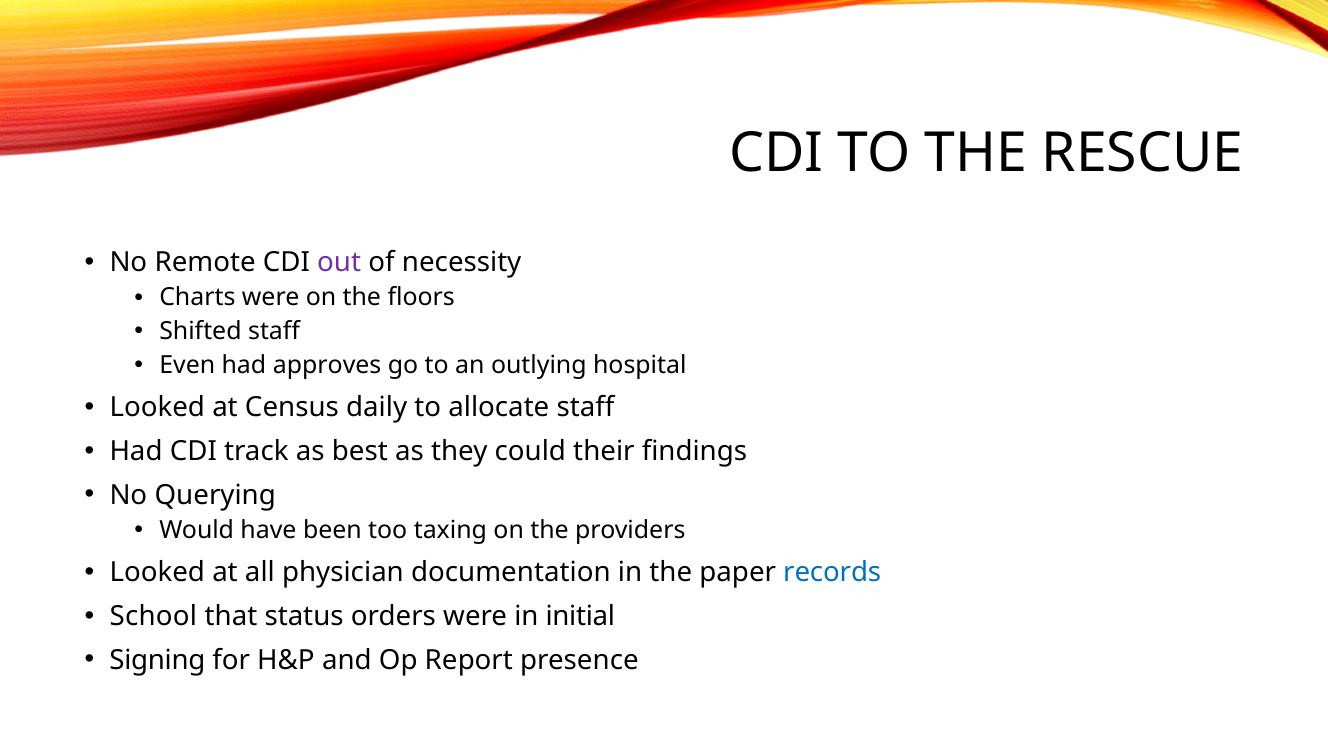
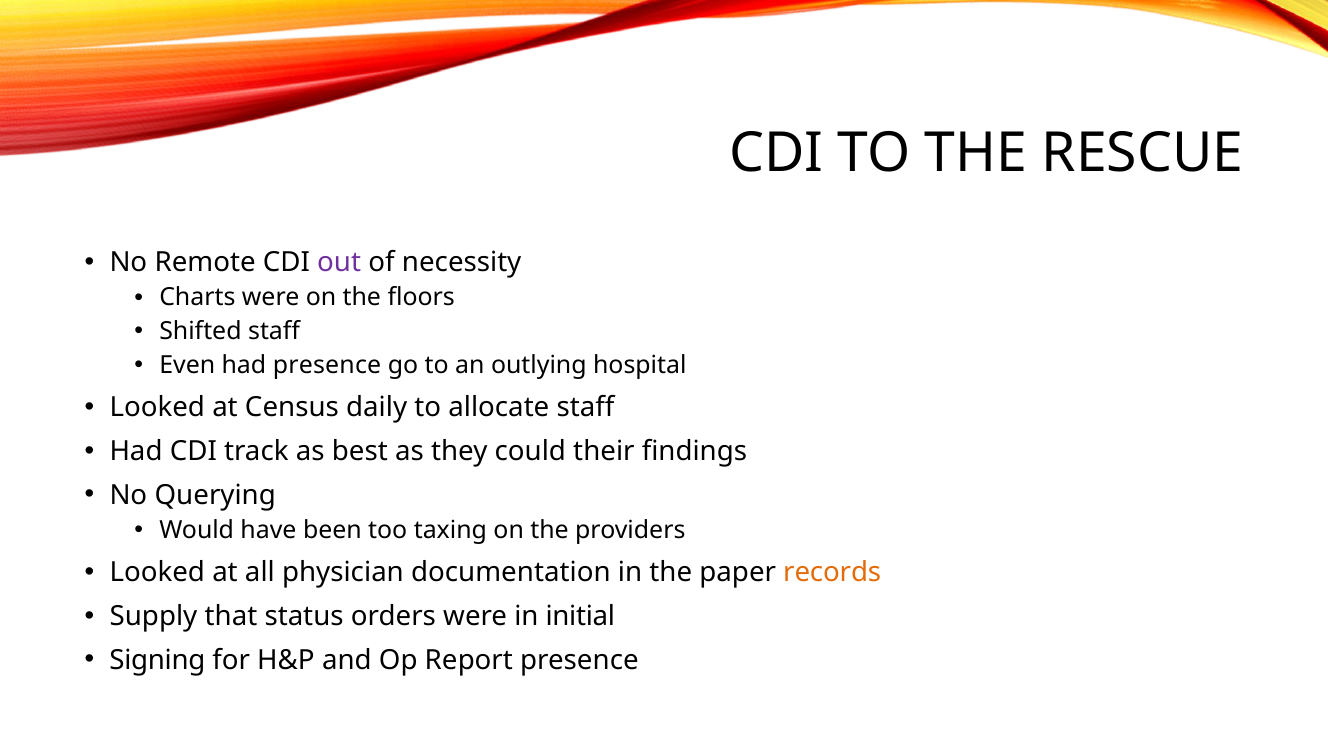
had approves: approves -> presence (327, 365)
records colour: blue -> orange (832, 573)
School: School -> Supply (153, 616)
